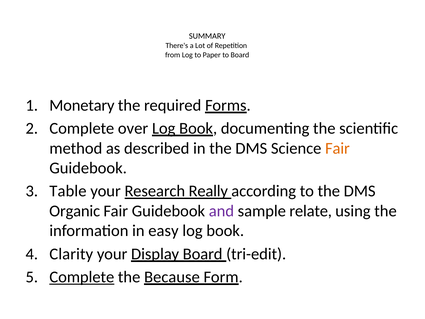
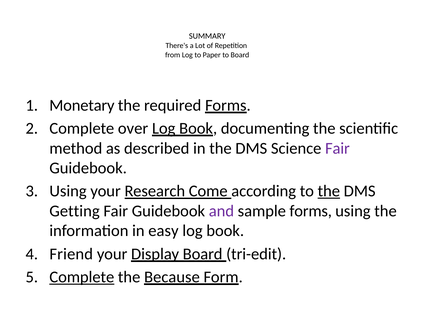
Fair colour: orange -> purple (337, 148)
Table: Table -> Using (68, 191)
Really: Really -> Come (208, 191)
the underline: none -> present (329, 191)
Organic: Organic -> Getting (75, 211)
sample relate: relate -> forms (311, 211)
Clarity: Clarity -> Friend (71, 254)
